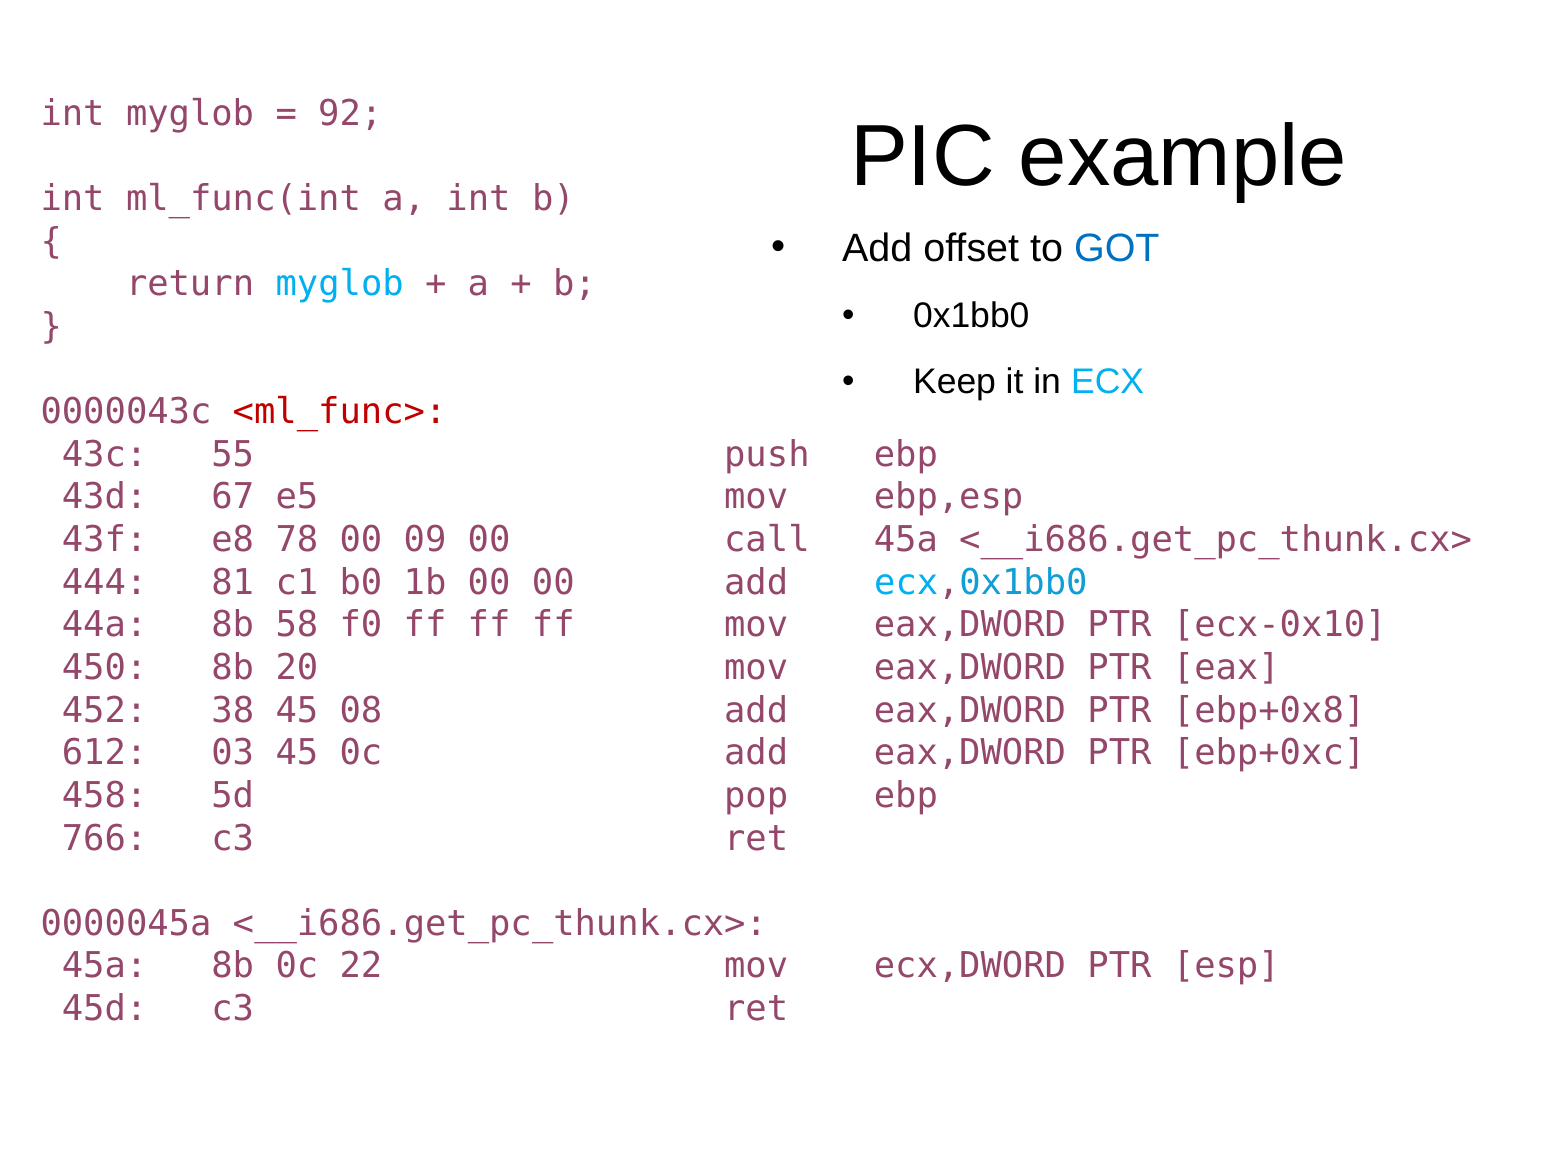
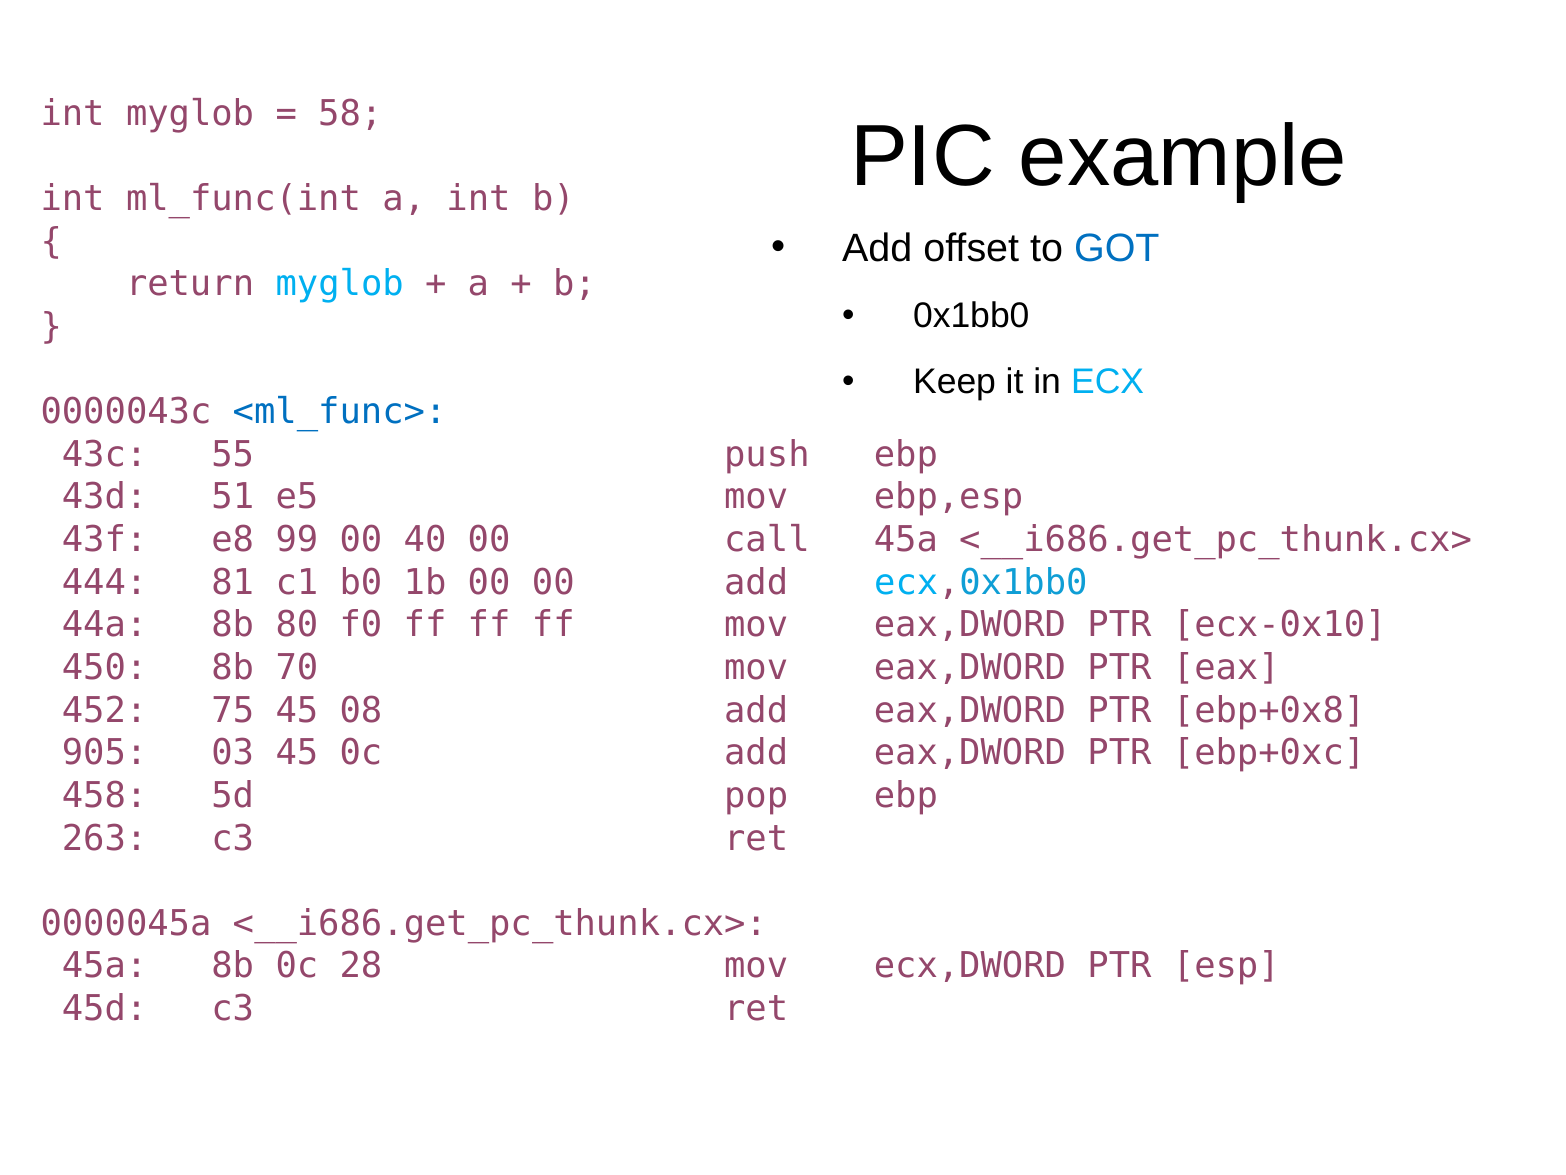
92: 92 -> 58 (350, 113)
<ml_func> colour: red -> blue (340, 412)
67: 67 -> 51 (233, 497)
78: 78 -> 99 (297, 540)
09: 09 -> 40 (425, 540)
58: 58 -> 80 (297, 625)
20: 20 -> 70 (297, 667)
38: 38 -> 75 (233, 710)
612: 612 -> 905 (105, 753)
766: 766 -> 263 (105, 838)
22: 22 -> 28 (361, 966)
